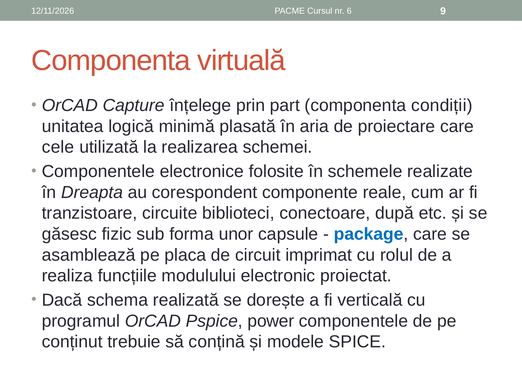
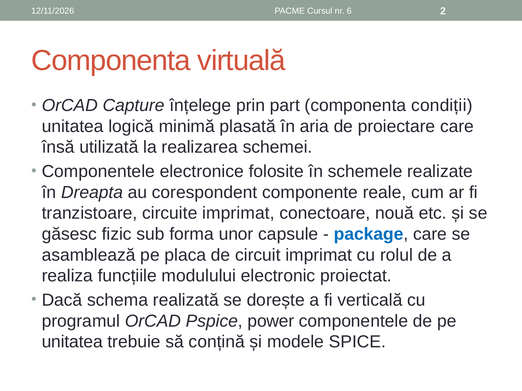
9: 9 -> 2 (443, 11)
cele: cele -> însă (58, 147)
circuite biblioteci: biblioteci -> imprimat (238, 213)
după: după -> nouă (395, 213)
conținut: conținut -> unitatea (72, 342)
